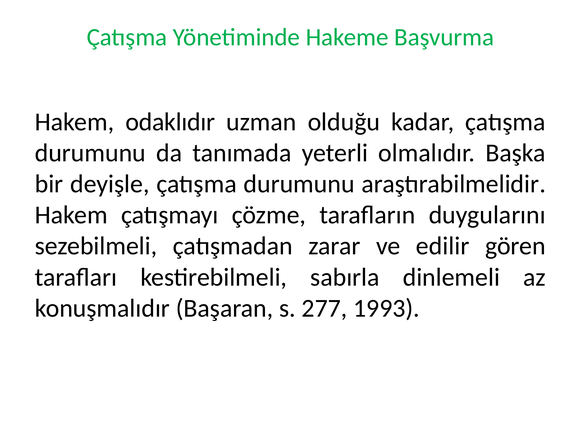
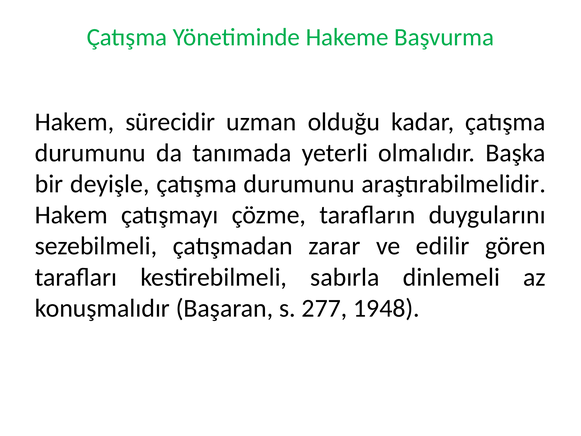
odaklıdır: odaklıdır -> sürecidir (170, 122)
1993: 1993 -> 1948 (387, 308)
